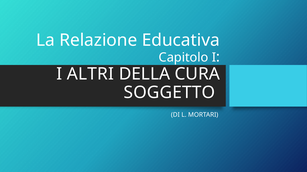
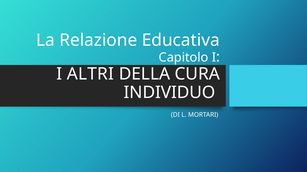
SOGGETTO: SOGGETTO -> INDIVIDUO (170, 93)
